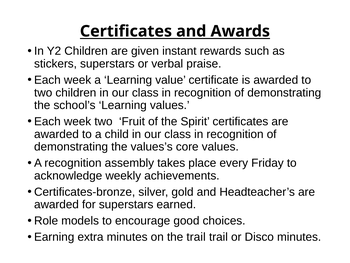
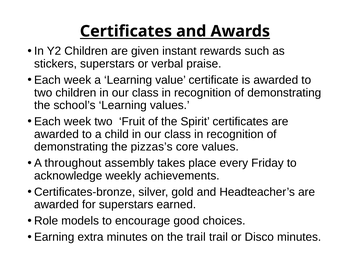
values’s: values’s -> pizzas’s (152, 146)
A recognition: recognition -> throughout (73, 163)
